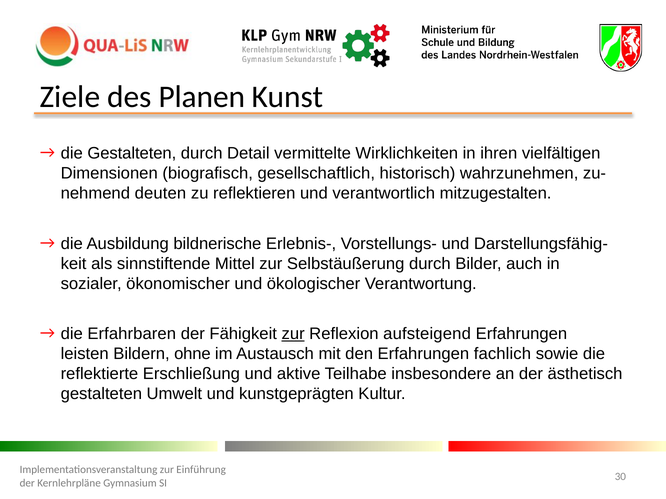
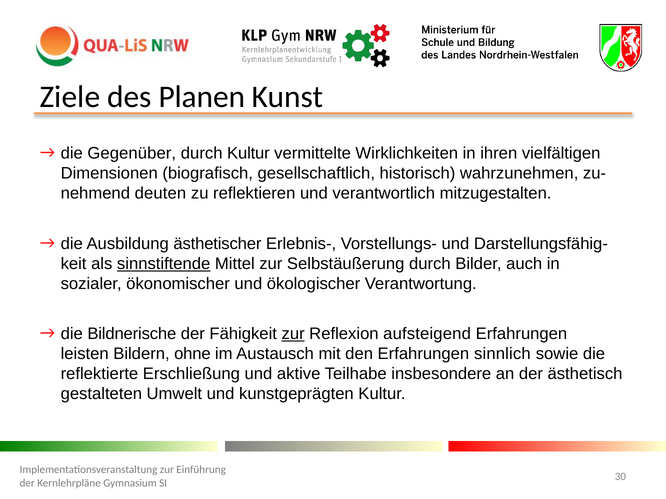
die Gestalteten: Gestalteten -> Gegenüber (132, 154)
durch Detail: Detail -> Kultur (248, 154)
bildnerische: bildnerische -> ästhetischer (217, 244)
sinnstiftende underline: none -> present (164, 264)
Erfahrbaren: Erfahrbaren -> Bildnerische (132, 334)
fachlich: fachlich -> sinnlich (502, 354)
